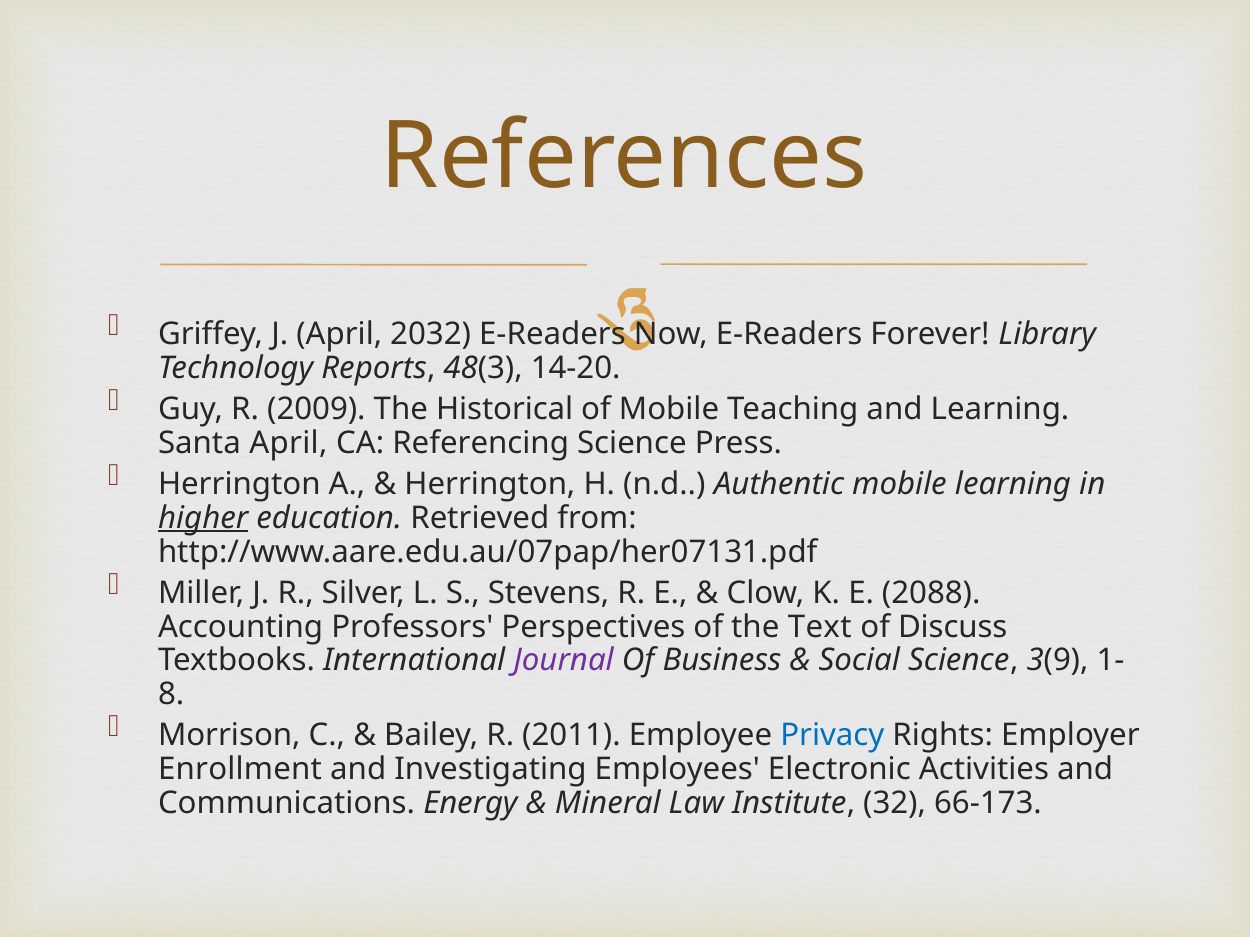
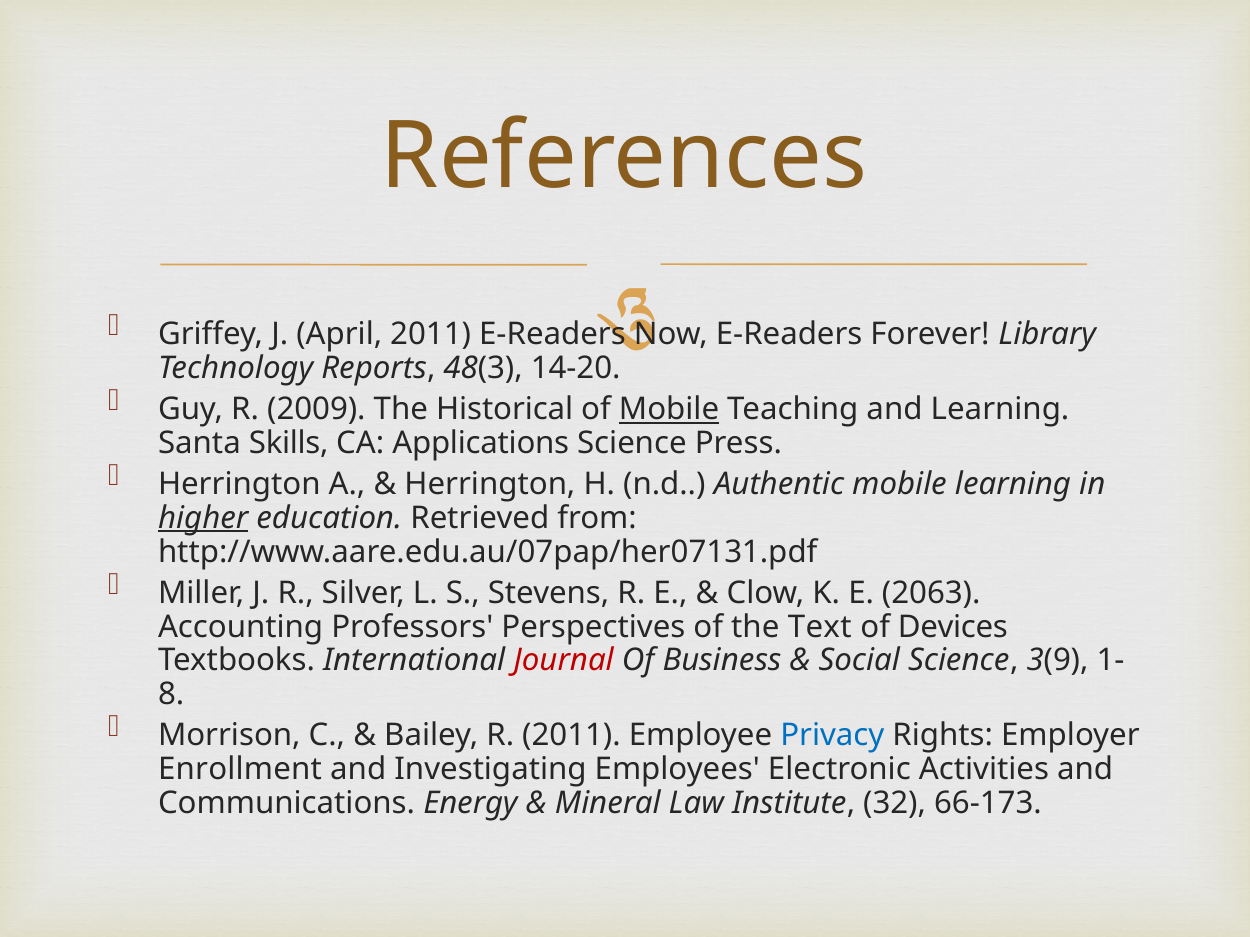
April 2032: 2032 -> 2011 (431, 335)
Mobile underline: none -> present (669, 410)
Santa April: April -> Skills (289, 443)
Referencing: Referencing -> Applications (481, 443)
2088: 2088 -> 2063 (931, 593)
Discuss: Discuss -> Devices (953, 627)
Journal colour: purple -> red (564, 661)
